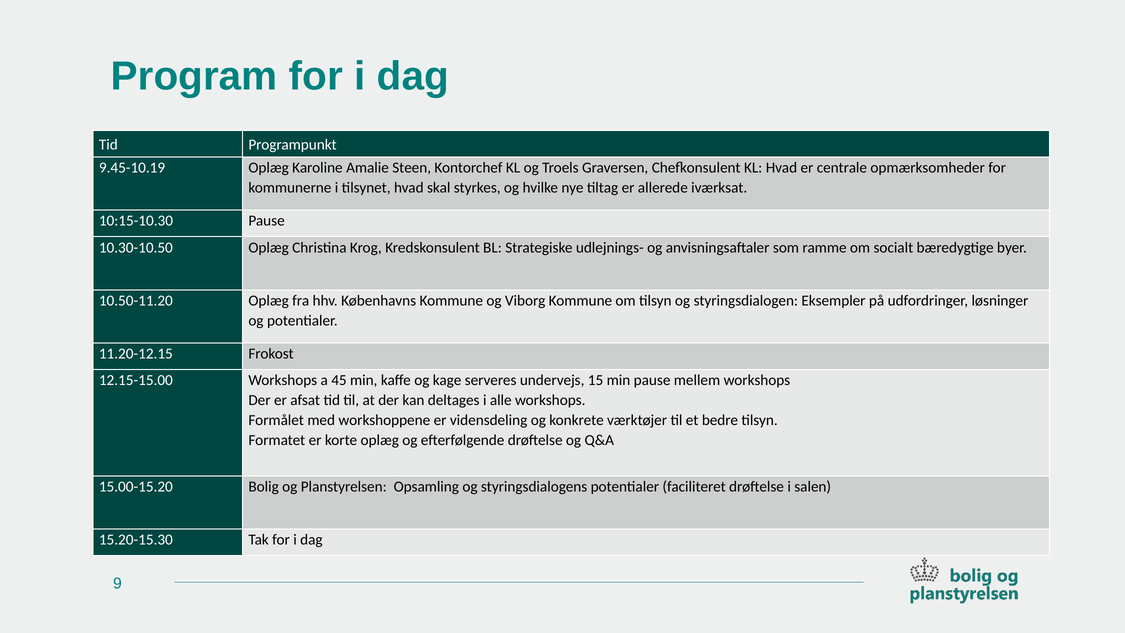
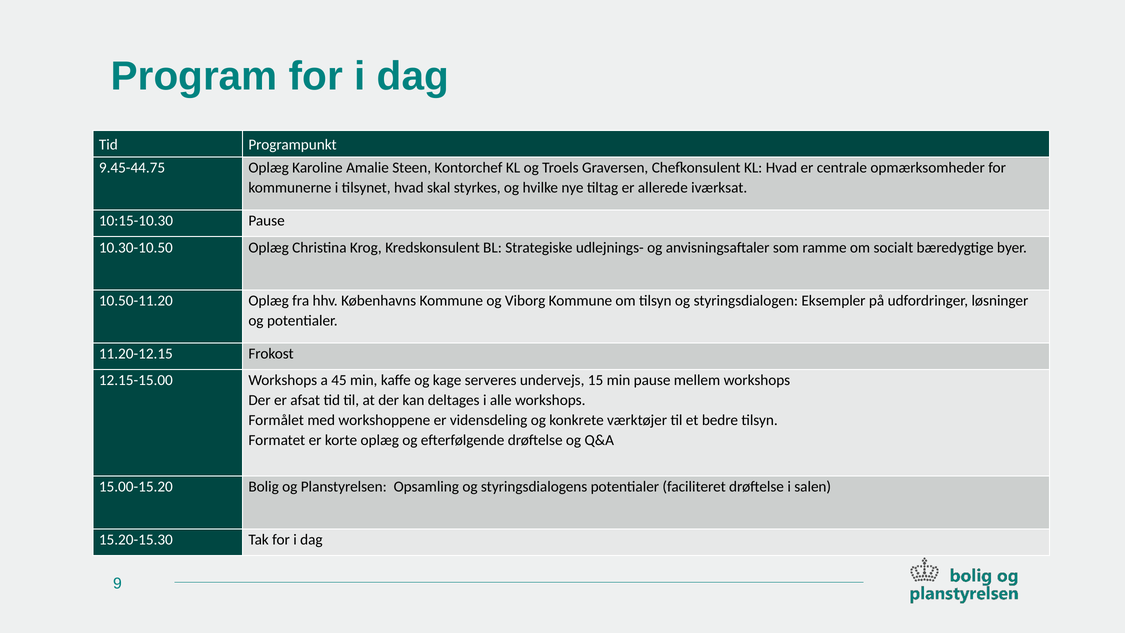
9.45-10.19: 9.45-10.19 -> 9.45-44.75 (132, 168)
